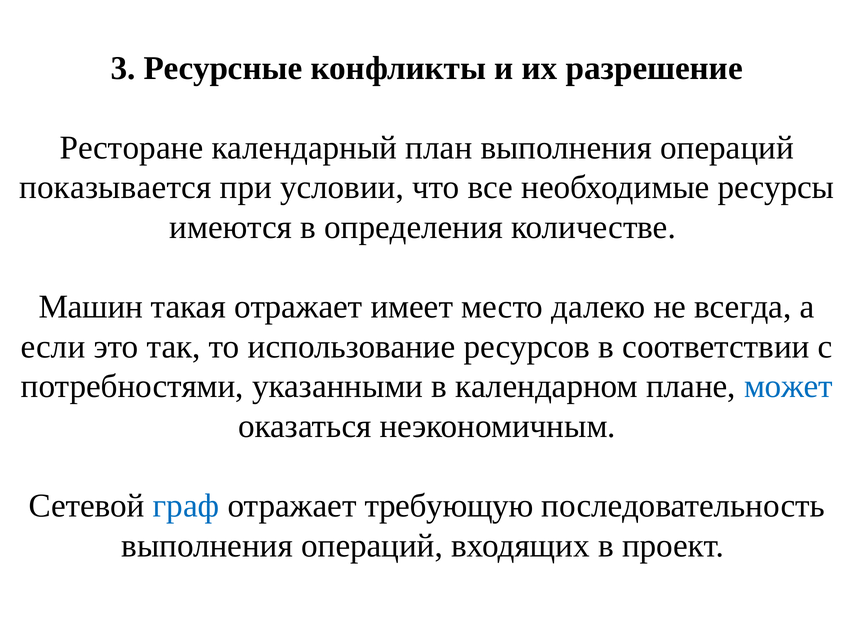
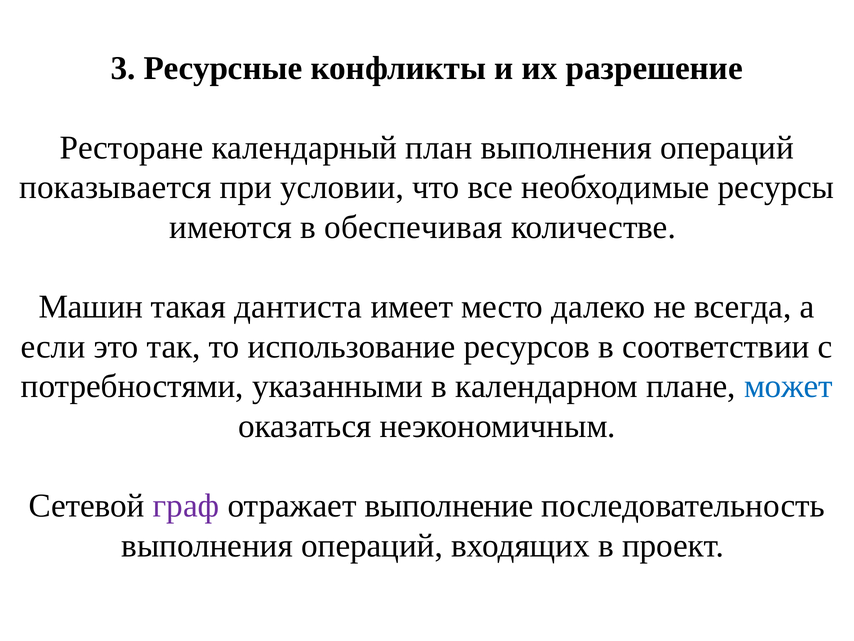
определения: определения -> обеспечивая (413, 227)
такая отражает: отражает -> дантиста (298, 307)
граф colour: blue -> purple (186, 506)
требующую: требующую -> выполнение (449, 506)
